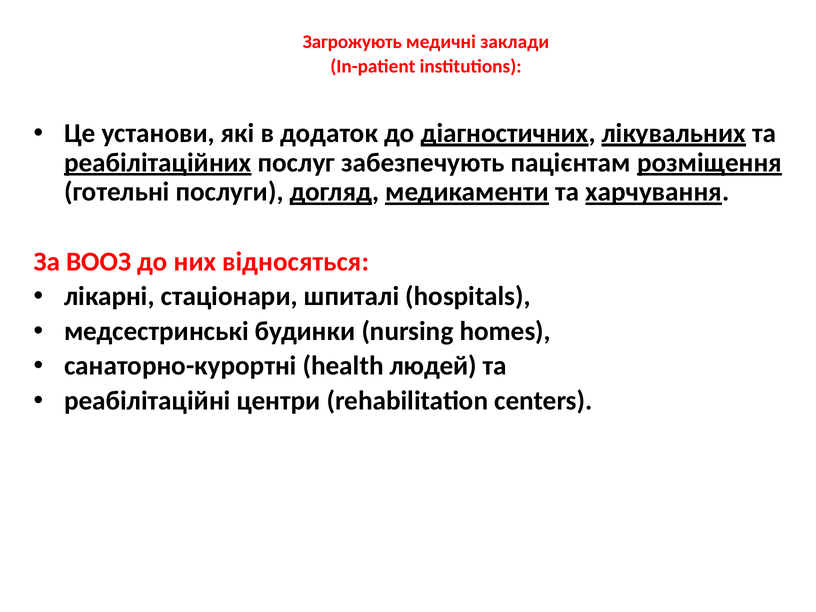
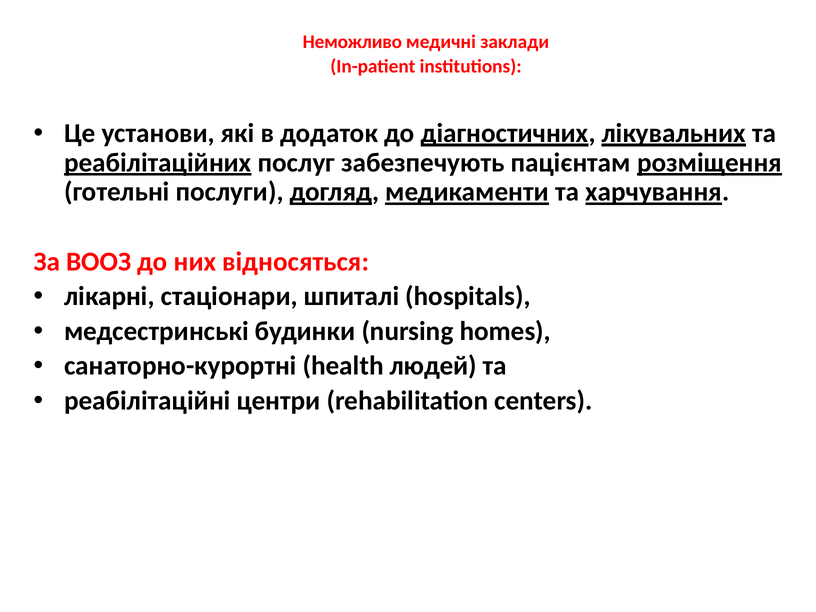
Загрожують: Загрожують -> Неможливо (352, 42)
